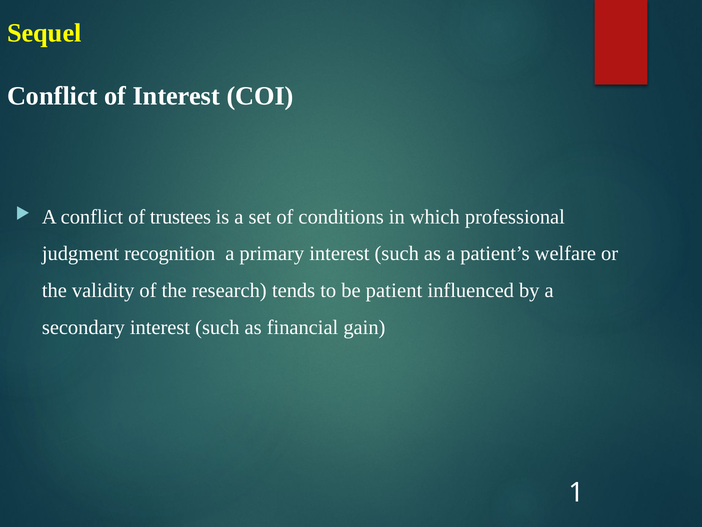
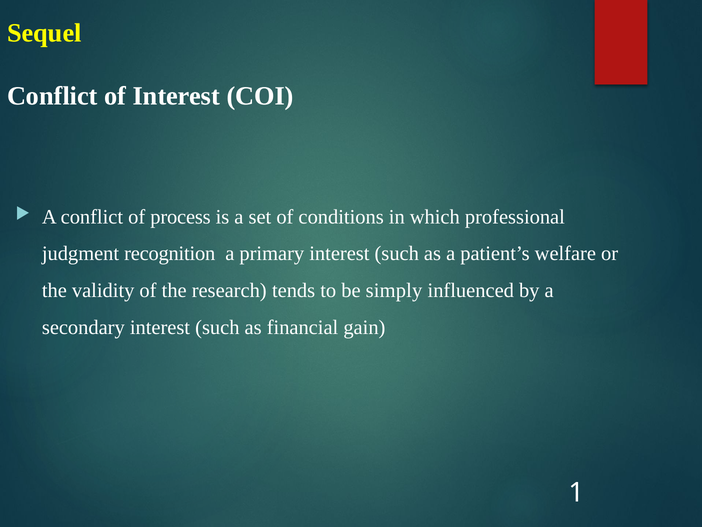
trustees: trustees -> process (181, 217)
patient: patient -> simply (394, 290)
